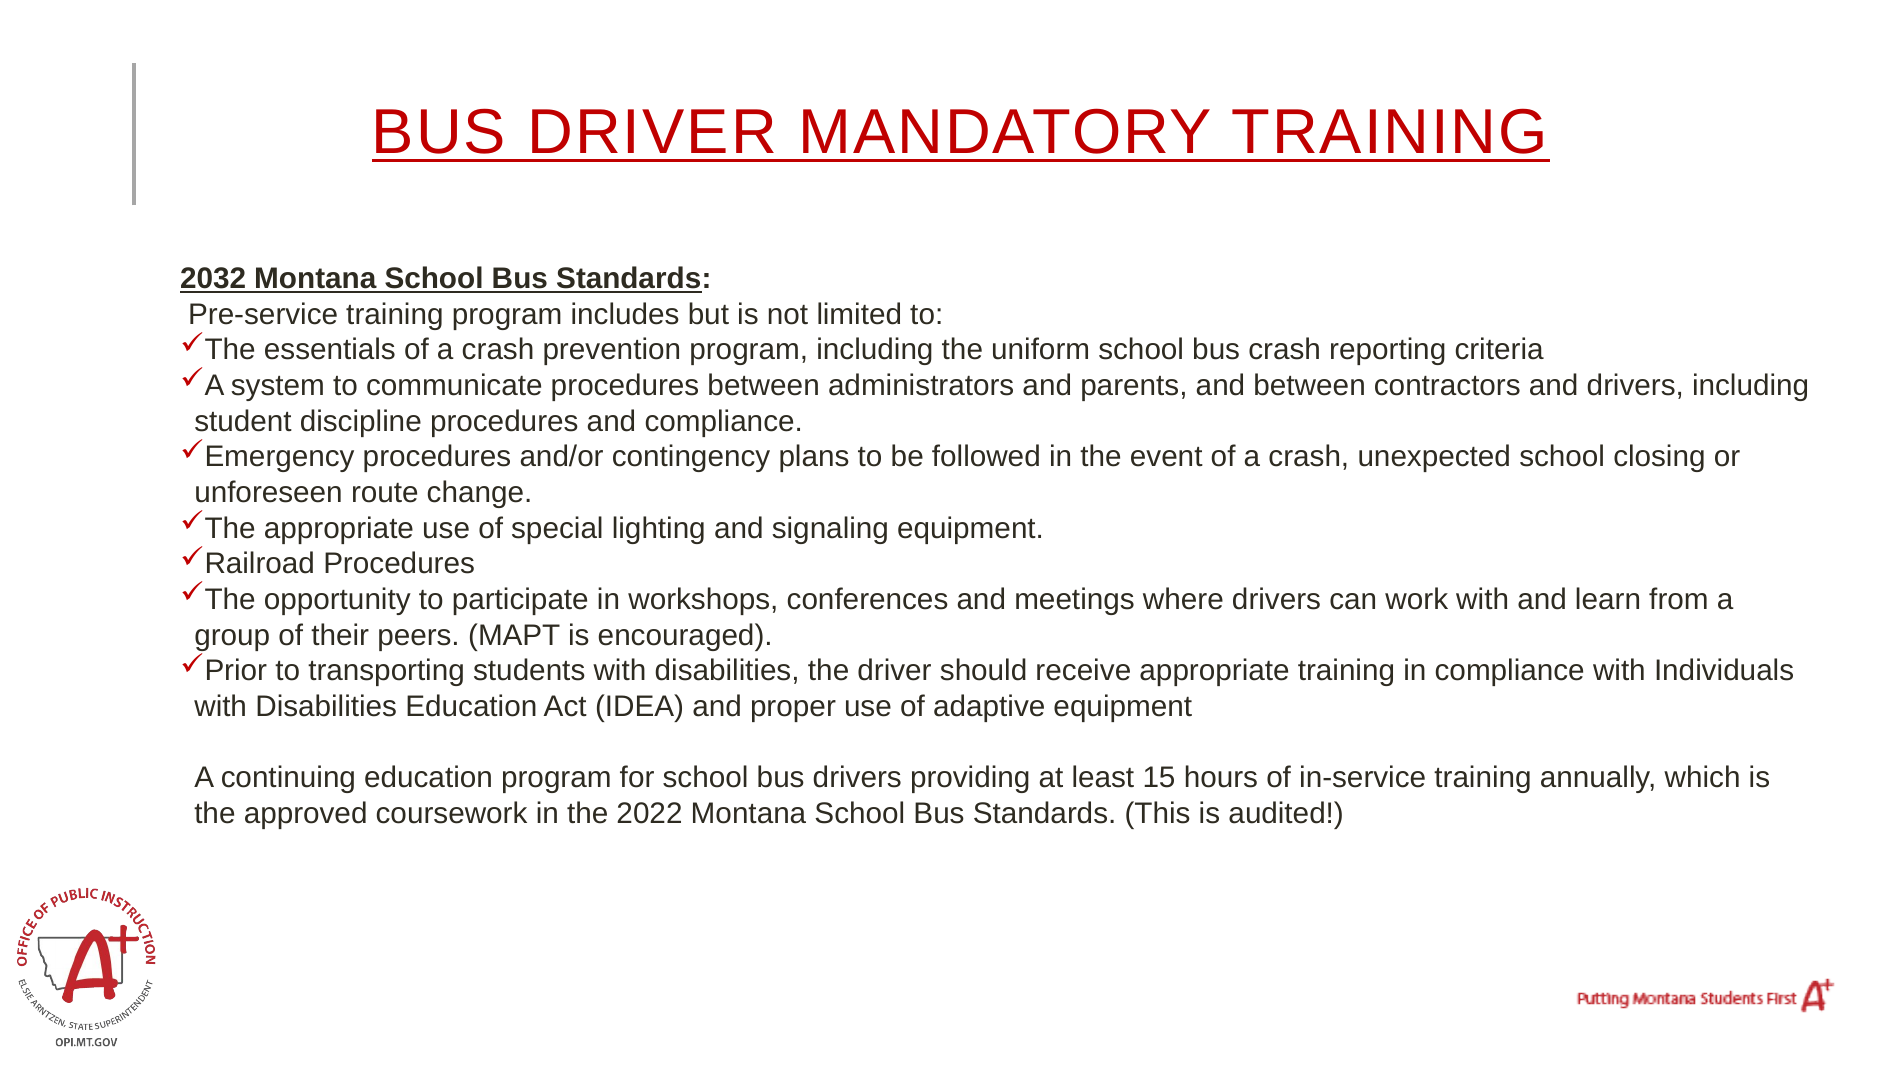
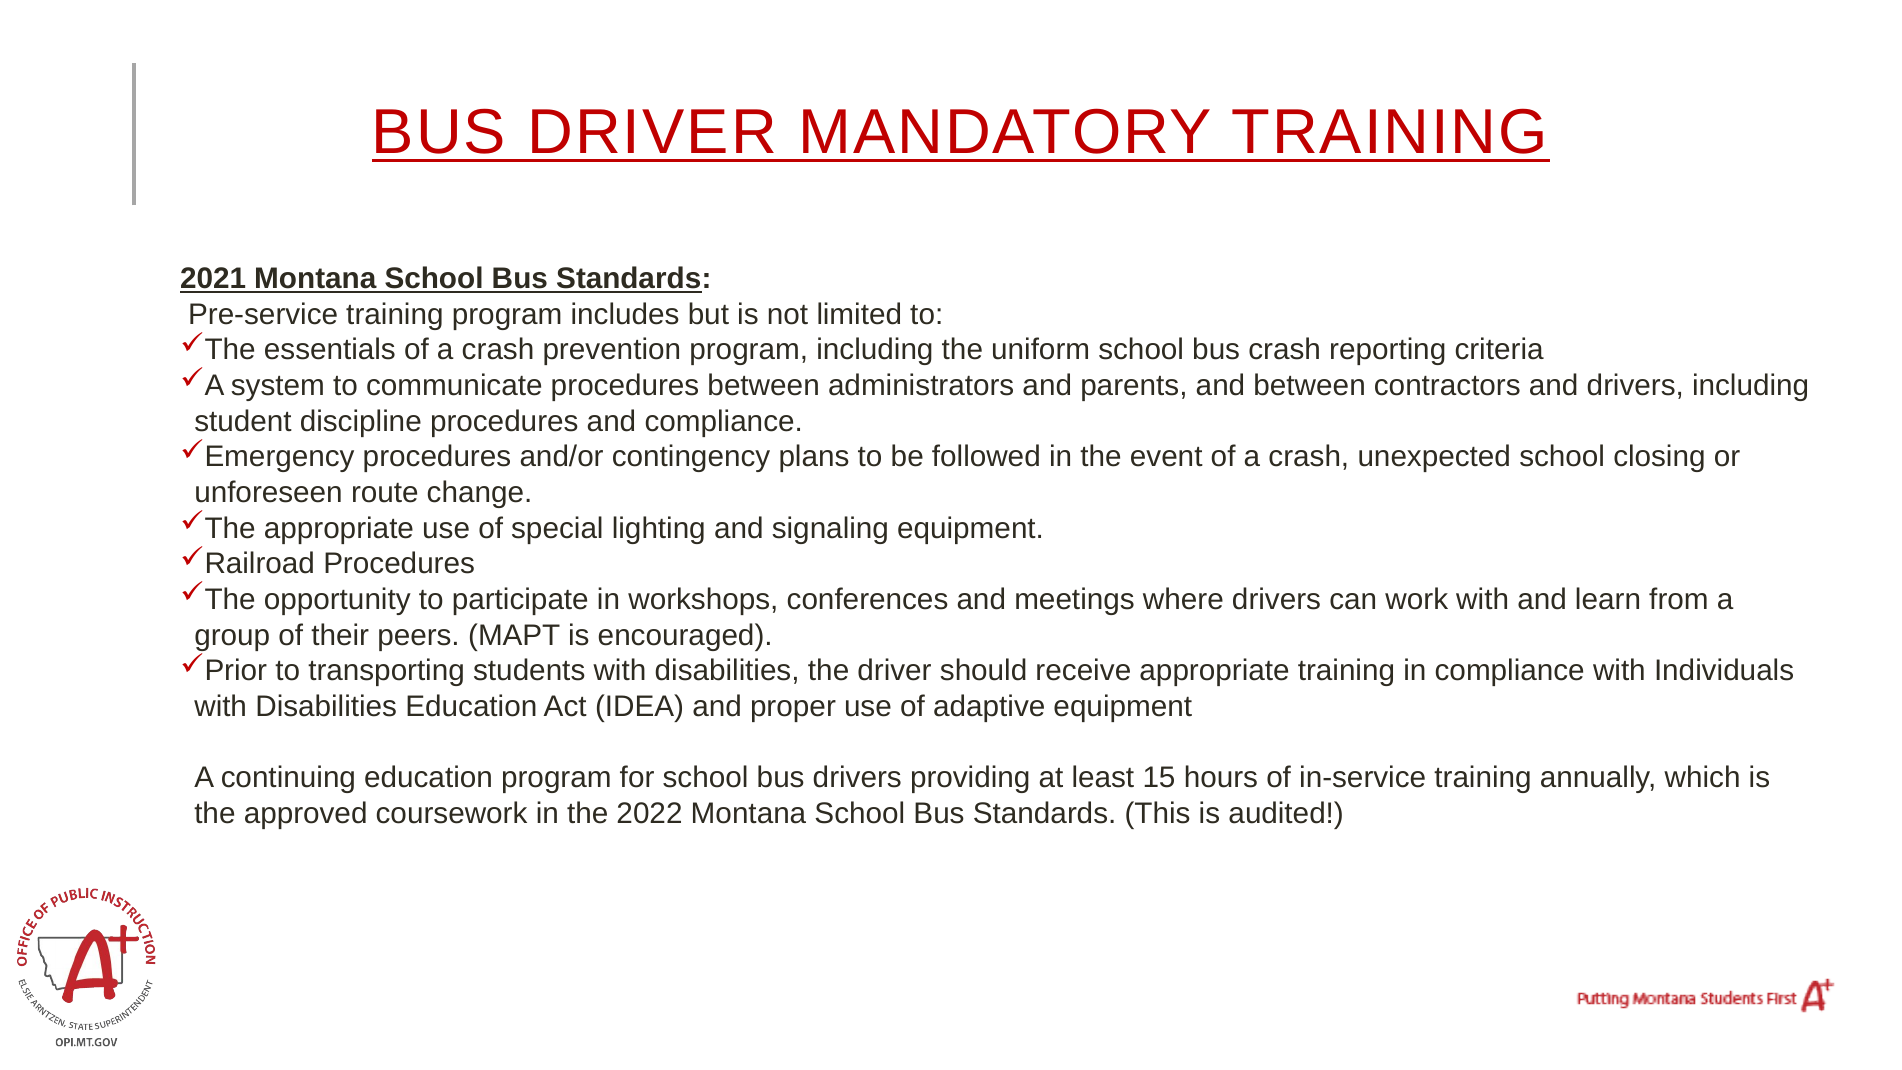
2032: 2032 -> 2021 (213, 279)
